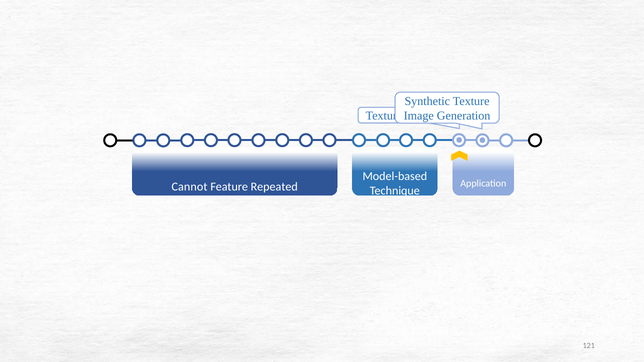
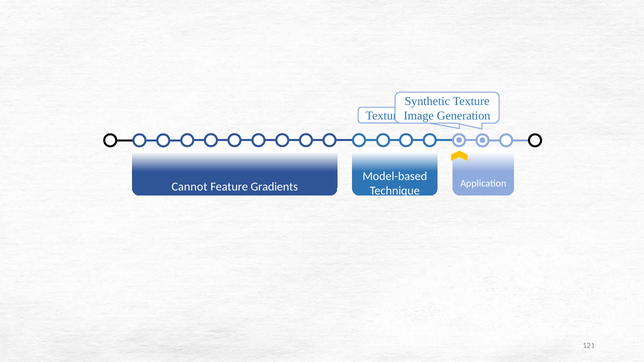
Repeated: Repeated -> Gradients (274, 187)
